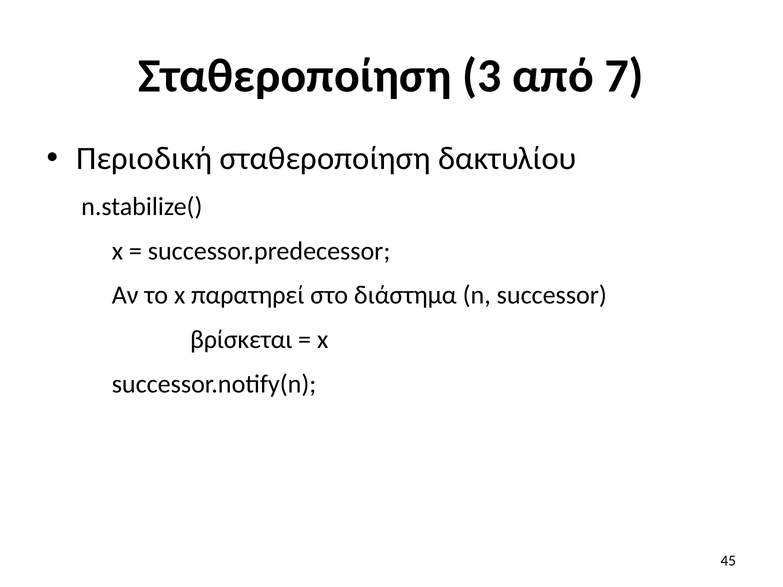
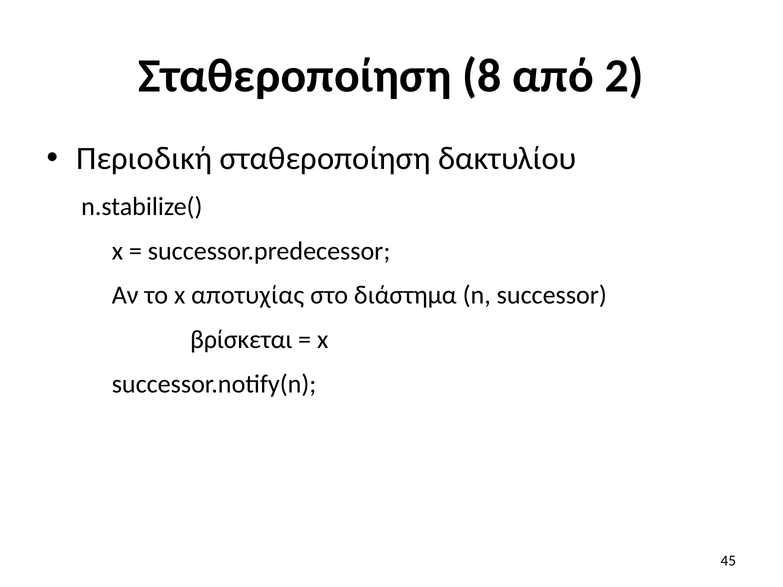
3: 3 -> 8 (482, 76)
7: 7 -> 2 (624, 76)
παρατηρεί: παρατηρεί -> αποτυχίας (248, 295)
